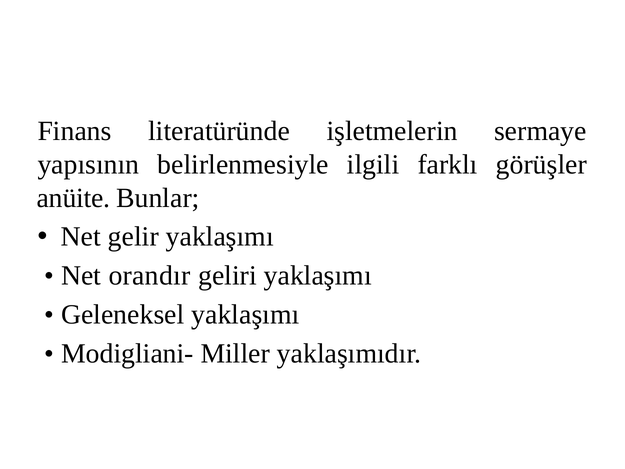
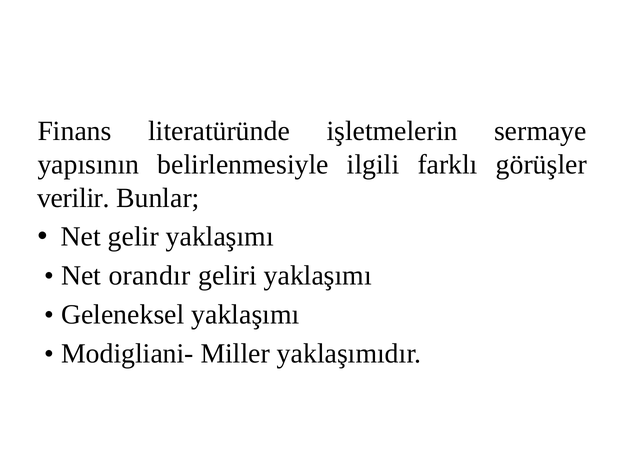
anüite: anüite -> verilir (73, 198)
